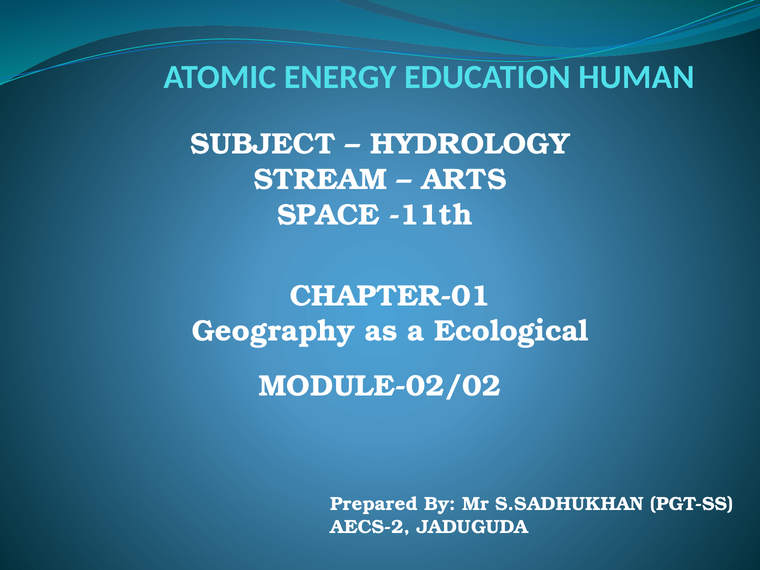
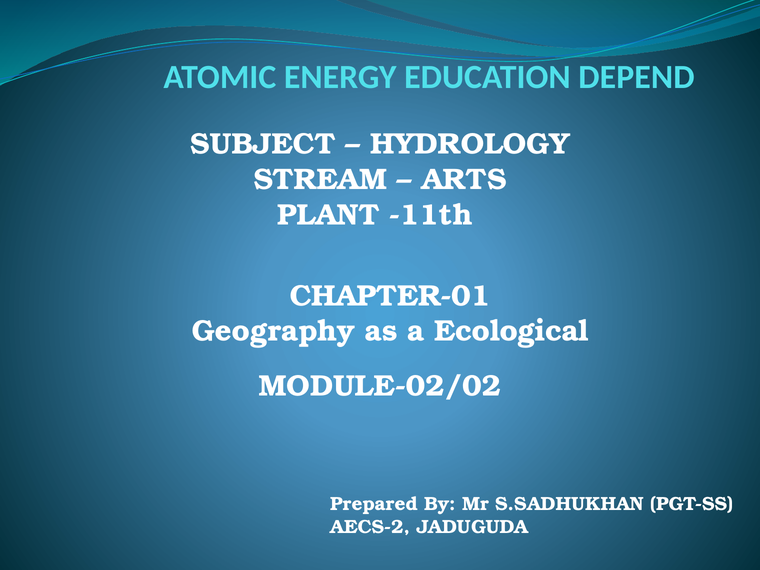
HUMAN: HUMAN -> DEPEND (636, 77)
SPACE: SPACE -> PLANT (328, 215)
